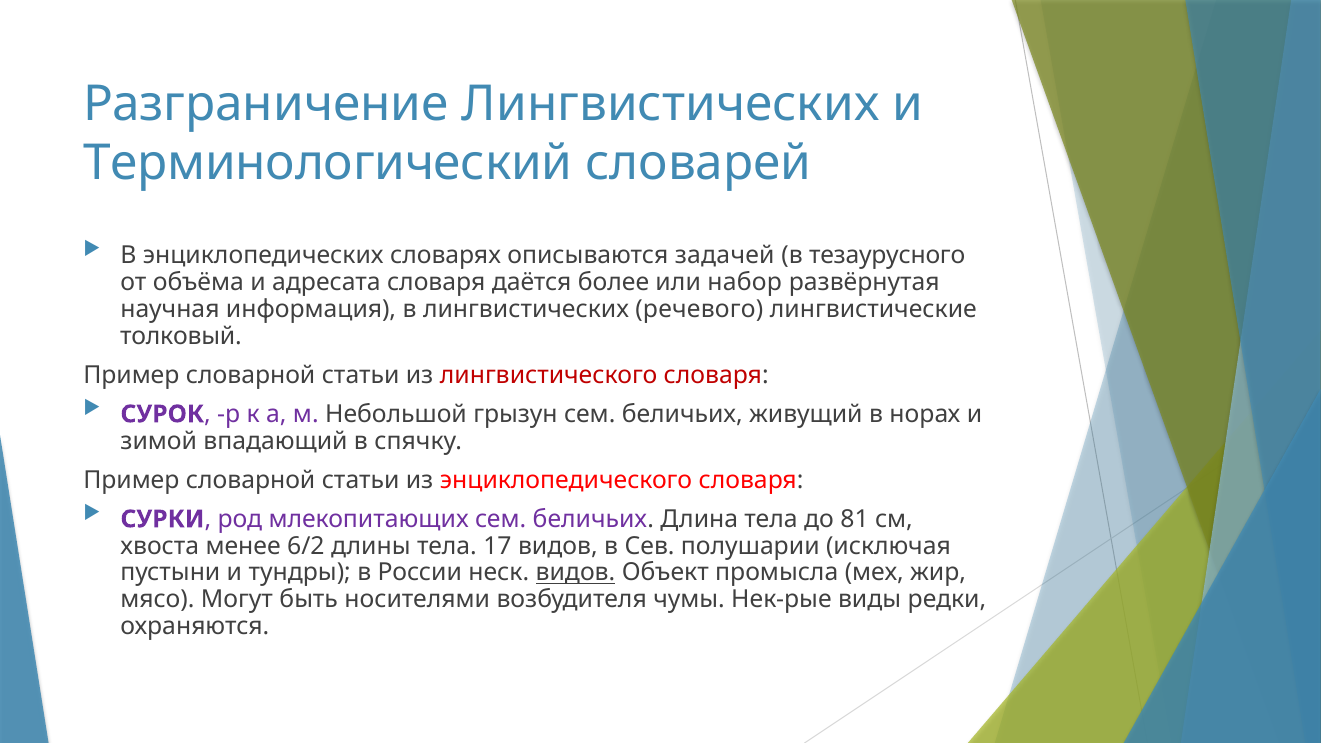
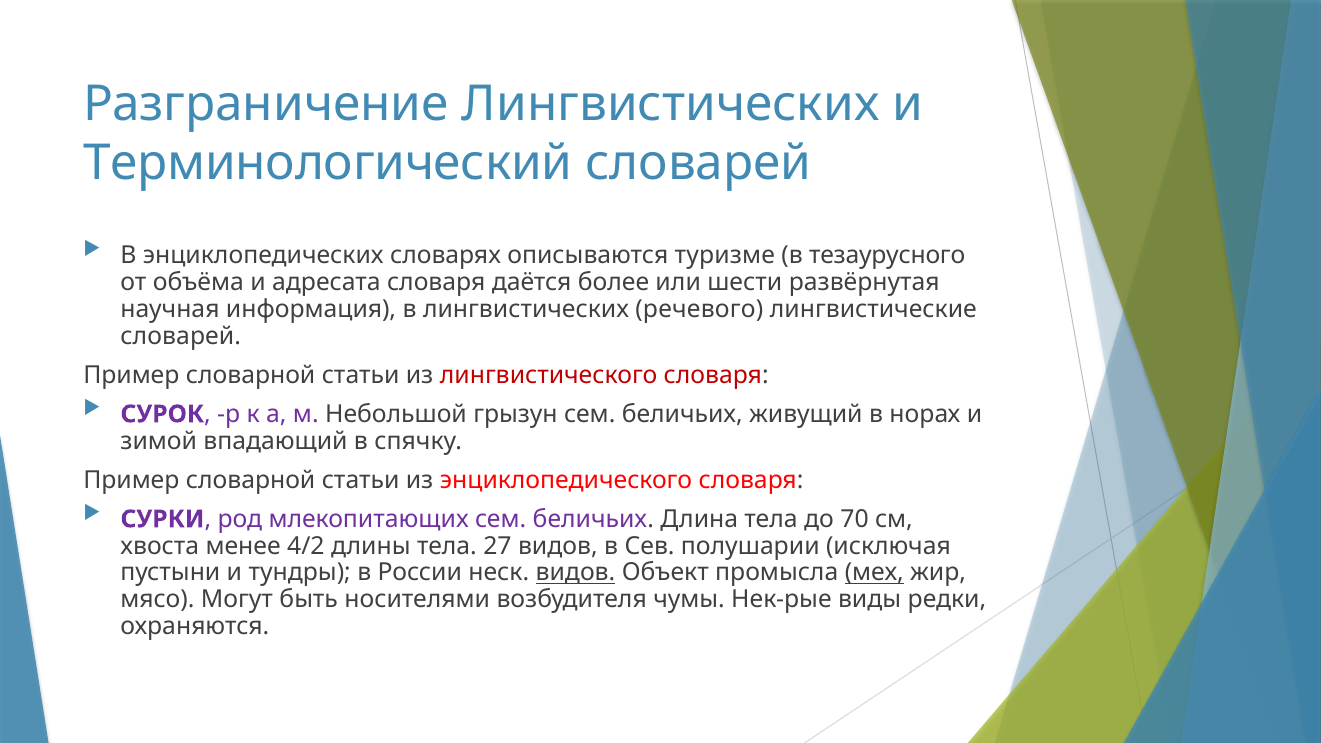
задачей: задачей -> туризме (725, 256)
набор: набор -> шести (745, 282)
толковый: толковый -> словарей (181, 336)
81: 81 -> 70 (855, 519)
6/2: 6/2 -> 4/2 (306, 546)
17: 17 -> 27 (497, 546)
мех underline: none -> present (874, 573)
